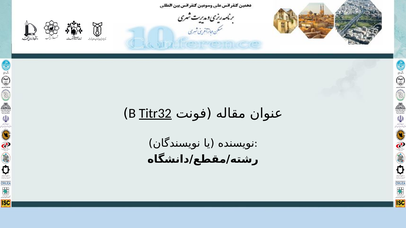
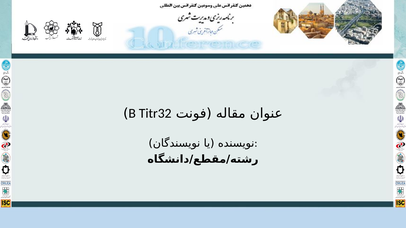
Titr32 underline: present -> none (155, 113)
